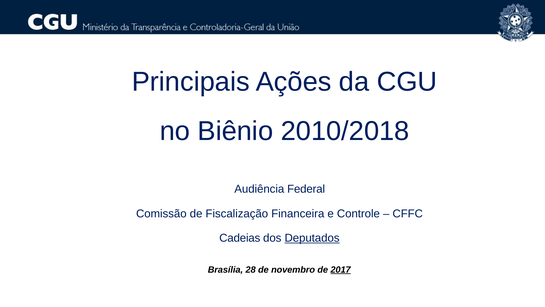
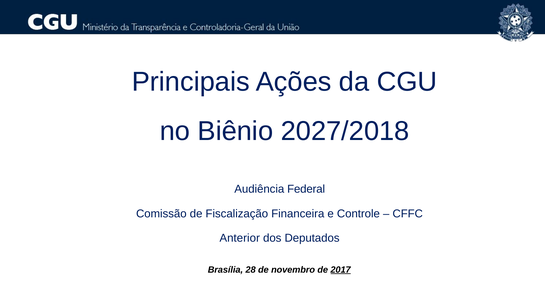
2010/2018: 2010/2018 -> 2027/2018 (345, 131)
Cadeias: Cadeias -> Anterior (240, 238)
Deputados underline: present -> none (312, 238)
